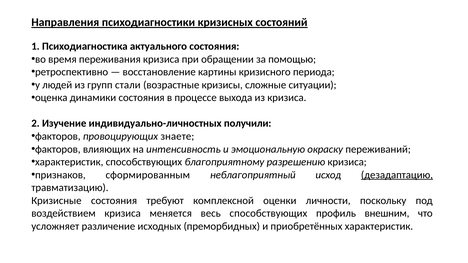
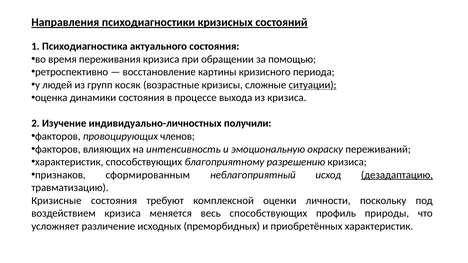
стали: стали -> косяк (128, 85)
ситуации underline: none -> present (313, 85)
знаете: знаете -> членов (177, 136)
внешним: внешним -> природы (387, 214)
